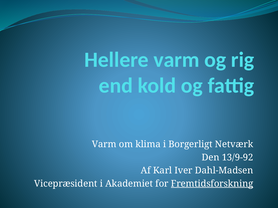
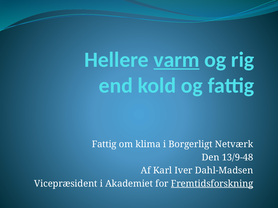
varm underline: none -> present (176, 60)
Varm: Varm -> Fattig (104, 145)
13/9-92: 13/9-92 -> 13/9-48 (238, 158)
